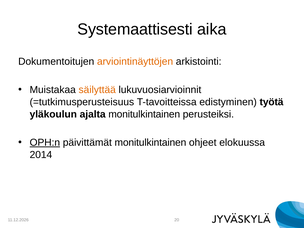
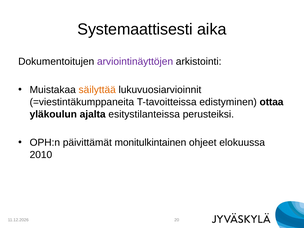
arviointinäyttöjen colour: orange -> purple (135, 62)
=tutkimusperusteisuus: =tutkimusperusteisuus -> =viestintäkumppaneita (82, 102)
työtä: työtä -> ottaa (272, 102)
ajalta monitulkintainen: monitulkintainen -> esitystilanteissa (144, 114)
OPH:n underline: present -> none (45, 143)
2014: 2014 -> 2010 (41, 155)
